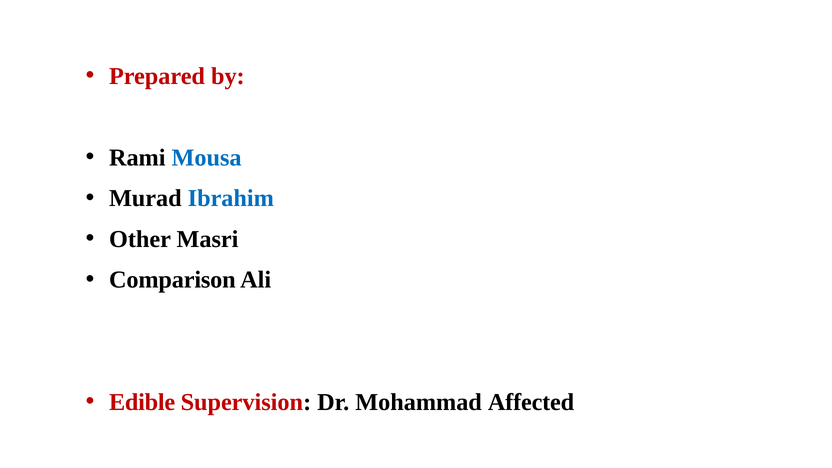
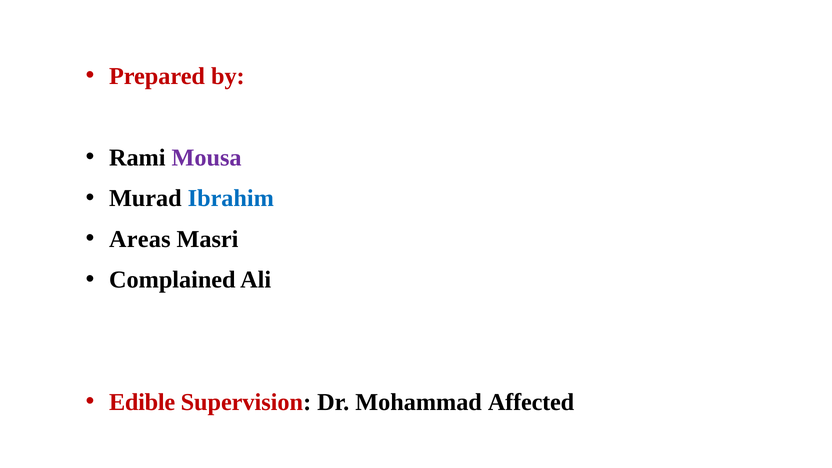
Mousa colour: blue -> purple (207, 158)
Other: Other -> Areas (140, 239)
Comparison: Comparison -> Complained (172, 280)
